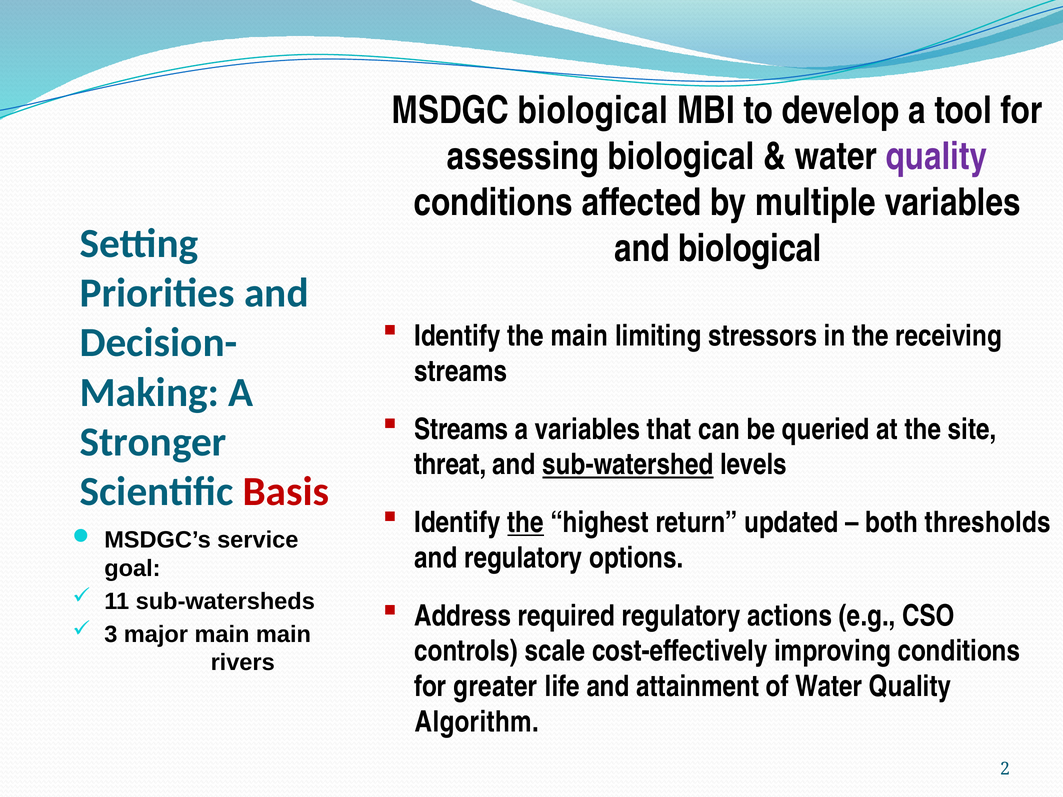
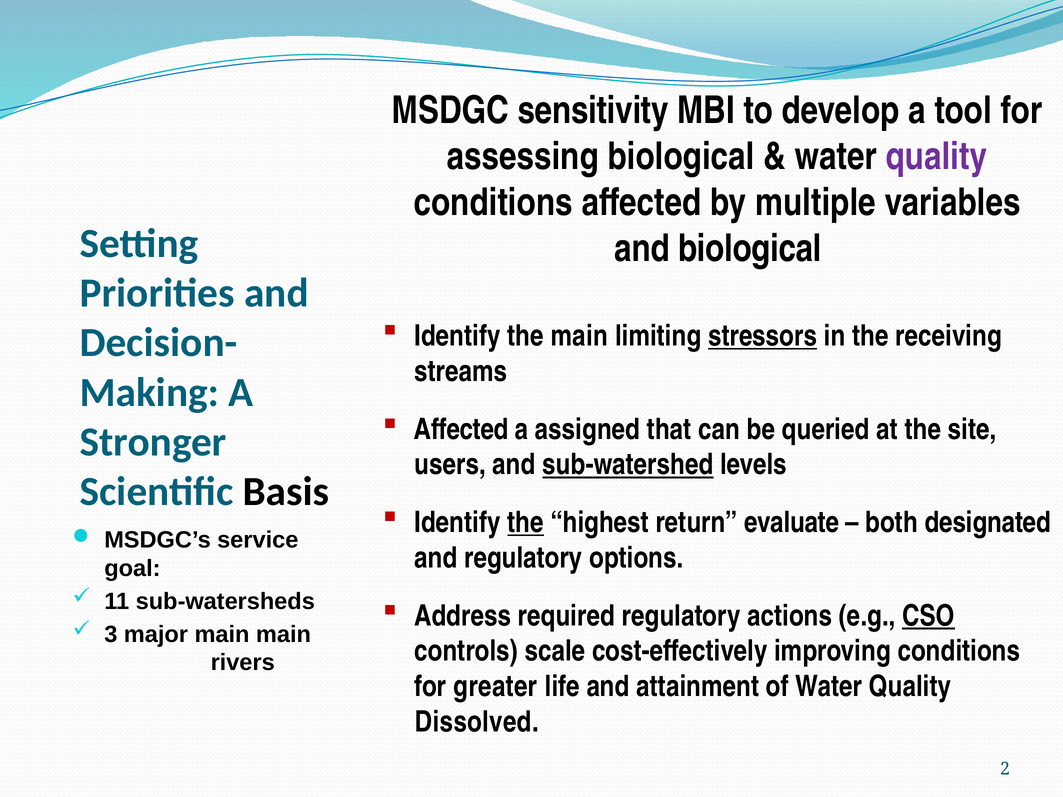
MSDGC biological: biological -> sensitivity (593, 111)
stressors underline: none -> present (763, 336)
Streams: Streams -> Affected (461, 429)
a variables: variables -> assigned (588, 429)
threat: threat -> users (450, 465)
Basis colour: red -> black (286, 492)
updated: updated -> evaluate (792, 523)
thresholds: thresholds -> designated (988, 523)
CSO underline: none -> present (929, 616)
Algorithm: Algorithm -> Dissolved (477, 722)
